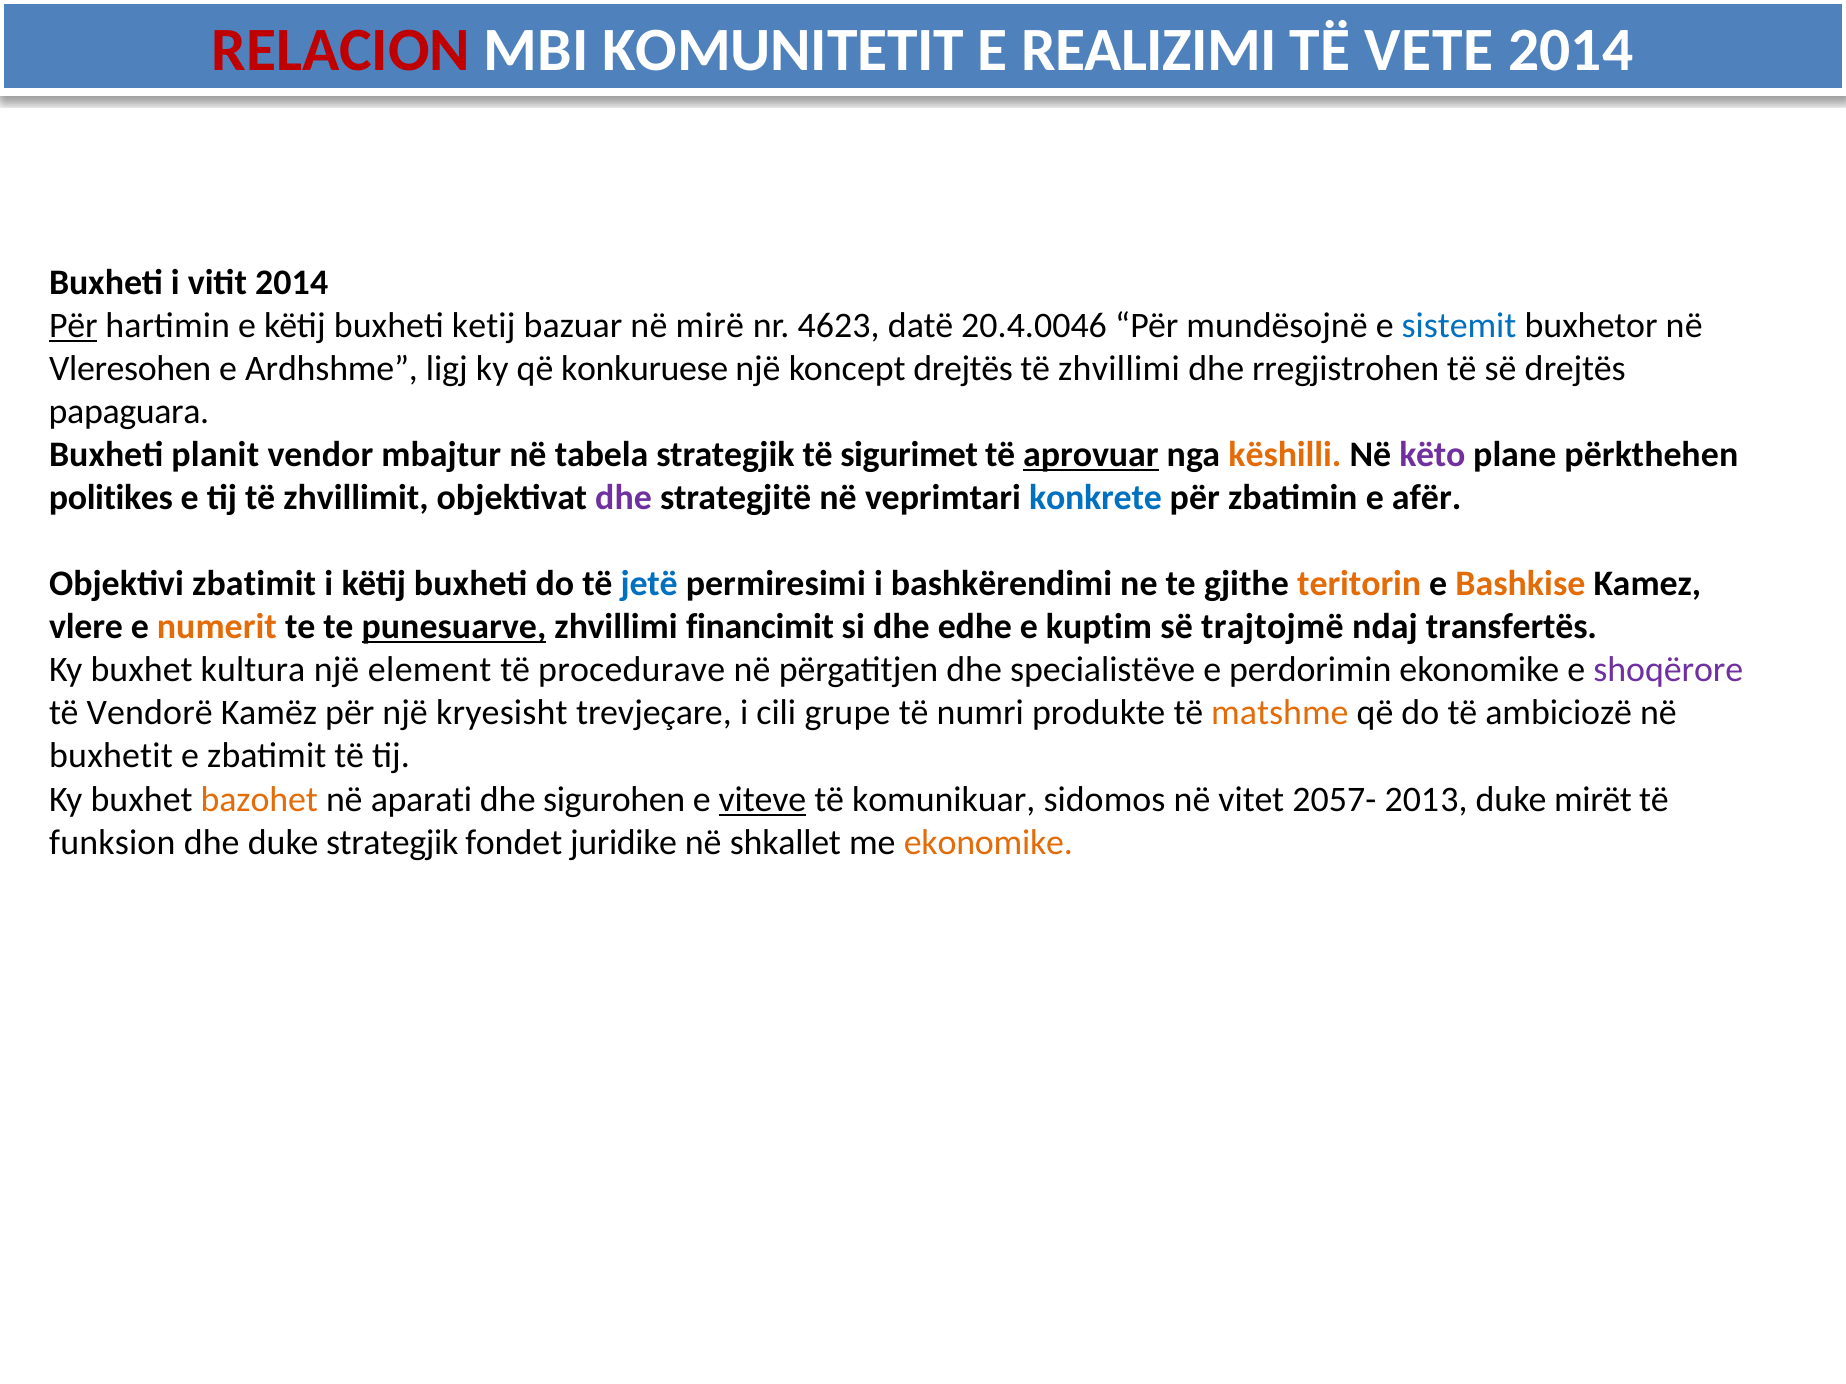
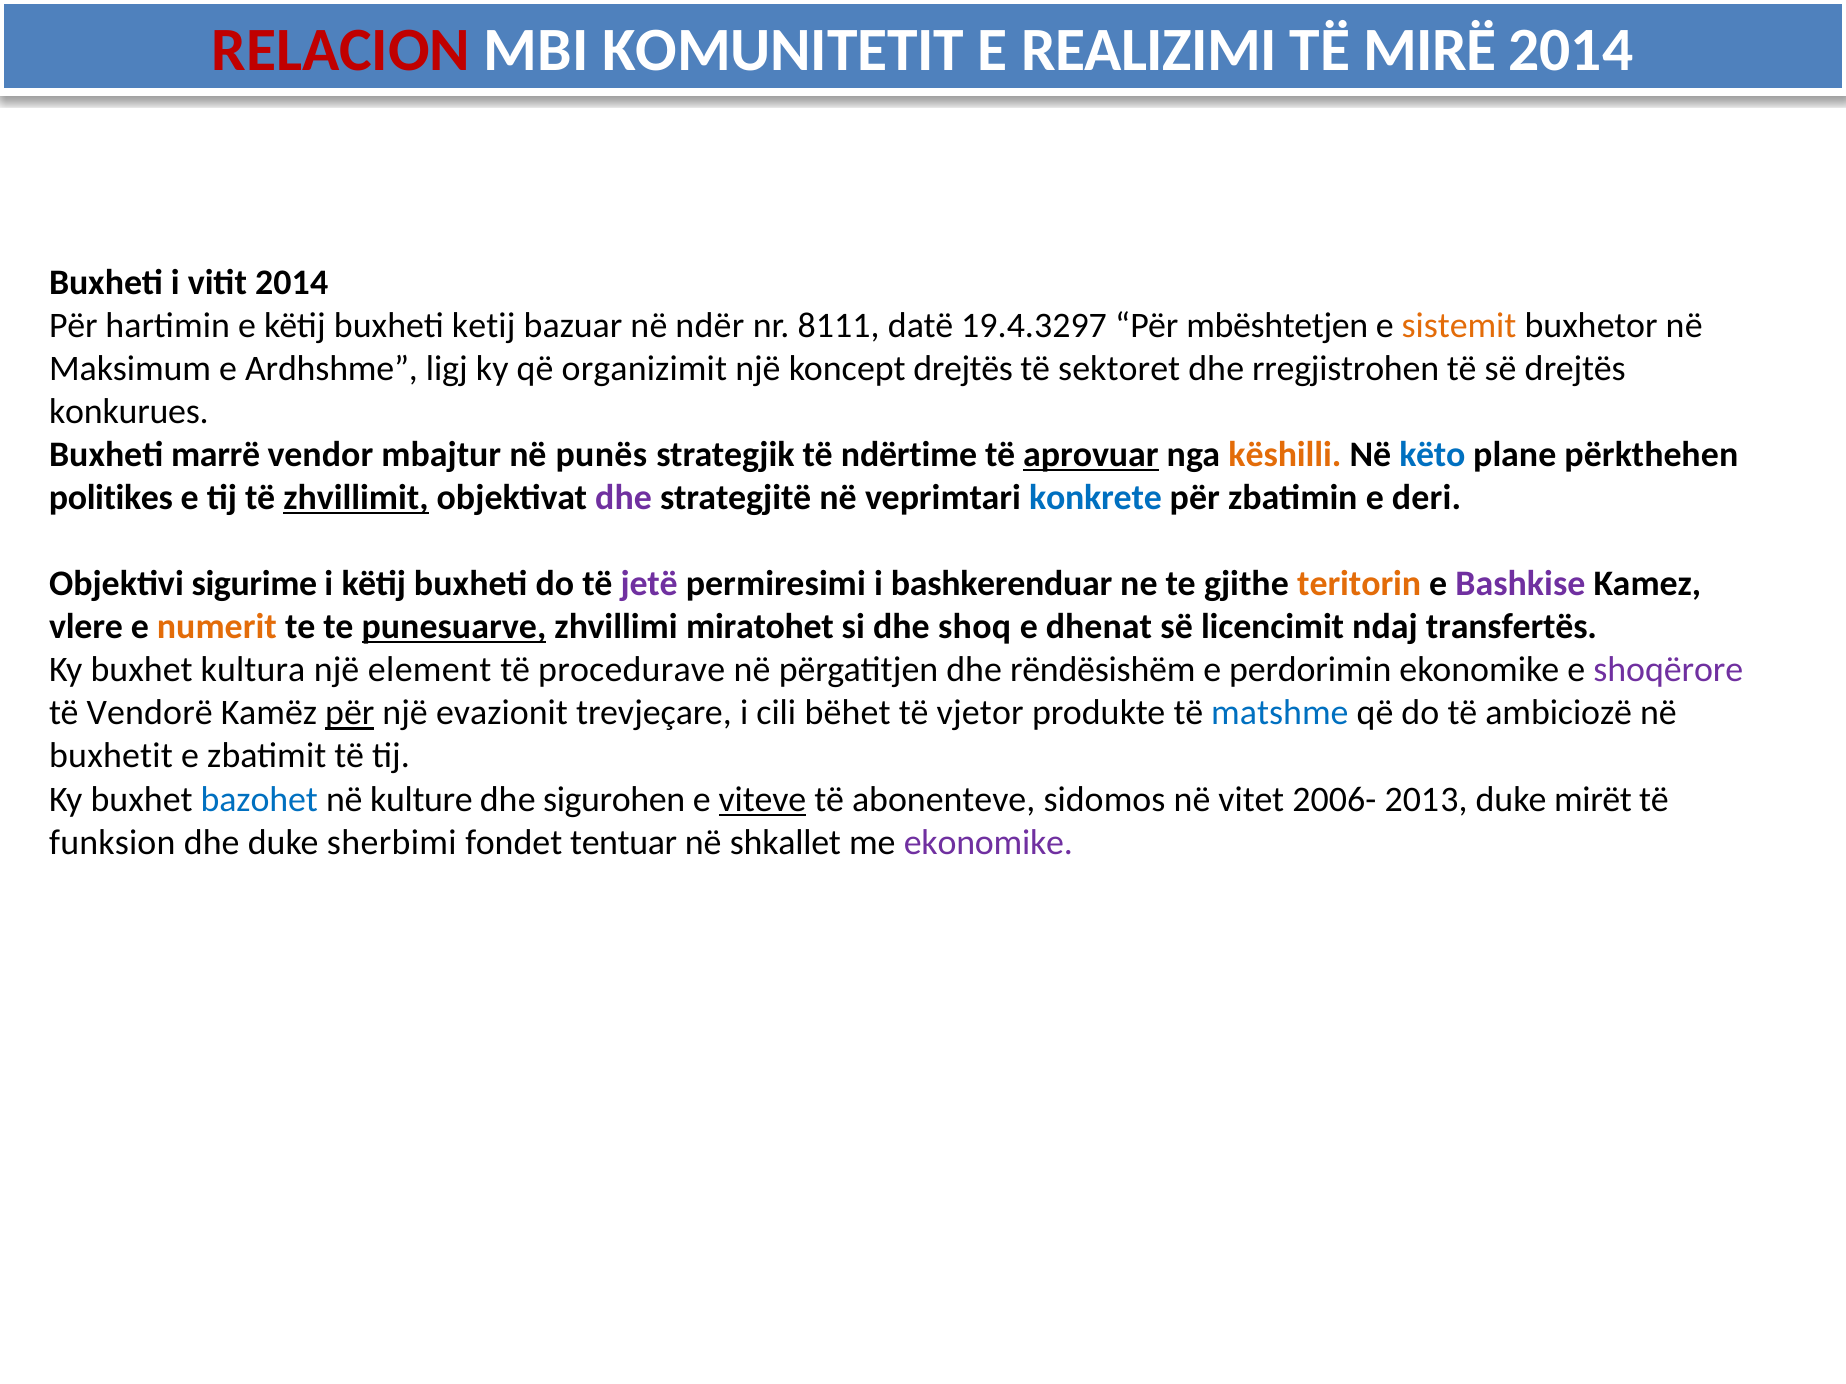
VETE: VETE -> MIRË (1430, 50)
Për underline: present -> none (73, 325)
mirë: mirë -> ndër (710, 325)
4623: 4623 -> 8111 (839, 325)
20.4.0046: 20.4.0046 -> 19.4.3297 (1034, 325)
mundësojnë: mundësojnë -> mbështetjen (1277, 325)
sistemit colour: blue -> orange (1459, 325)
Vleresohen: Vleresohen -> Maksimum (130, 368)
konkuruese: konkuruese -> organizimit (644, 368)
të zhvillimi: zhvillimi -> sektoret (1119, 368)
papaguara: papaguara -> konkurues (129, 412)
planit: planit -> marrë (216, 455)
tabela: tabela -> punës (601, 455)
sigurimet: sigurimet -> ndërtime (909, 455)
këto colour: purple -> blue (1432, 455)
zhvillimit underline: none -> present (356, 498)
afër: afër -> deri (1427, 498)
Objektivi zbatimit: zbatimit -> sigurime (254, 584)
jetë colour: blue -> purple (649, 584)
bashkërendimi: bashkërendimi -> bashkerenduar (1002, 584)
Bashkise colour: orange -> purple (1520, 584)
financimit: financimit -> miratohet (760, 627)
edhe: edhe -> shoq (975, 627)
kuptim: kuptim -> dhenat (1099, 627)
trajtojmë: trajtojmë -> licencimit (1273, 627)
specialistëve: specialistëve -> rëndësishëm (1103, 670)
për underline: none -> present (350, 713)
kryesisht: kryesisht -> evazionit (502, 713)
grupe: grupe -> bëhet (848, 713)
numri: numri -> vjetor (980, 713)
matshme colour: orange -> blue (1280, 713)
bazohet colour: orange -> blue (259, 799)
aparati: aparati -> kulture (421, 799)
komunikuar: komunikuar -> abonenteve (944, 799)
2057-: 2057- -> 2006- (1334, 799)
duke strategjik: strategjik -> sherbimi (392, 843)
juridike: juridike -> tentuar (624, 843)
ekonomike colour: orange -> purple (988, 843)
